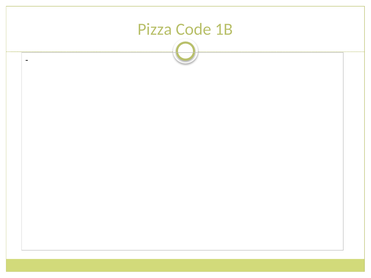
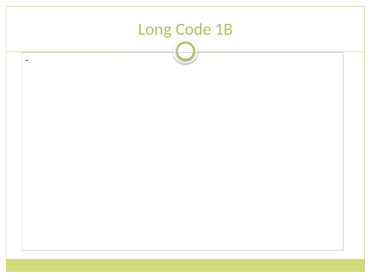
Pizza: Pizza -> Long (155, 29)
